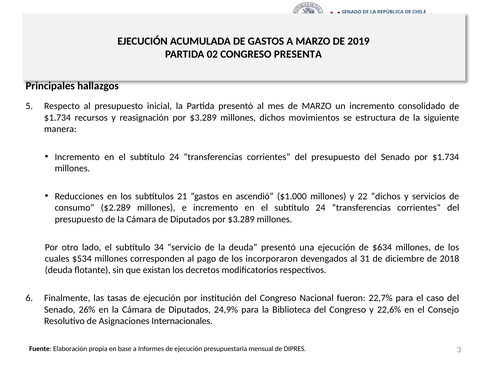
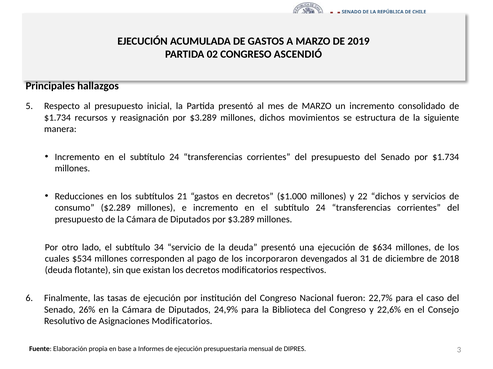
PRESENTA: PRESENTA -> ASCENDIÓ (298, 54)
en ascendió: ascendió -> decretos (255, 197)
Asignaciones Internacionales: Internacionales -> Modificatorios (182, 322)
